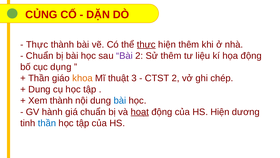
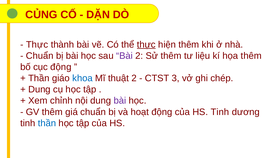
họa động: động -> thêm (251, 56)
cục dụng: dụng -> động (61, 67)
khoa colour: orange -> blue (82, 78)
thuật 3: 3 -> 2 (134, 78)
CTST 2: 2 -> 3 (176, 78)
Xem thành: thành -> chỉnh (61, 100)
bài colour: blue -> purple (120, 100)
GV hành: hành -> thêm (52, 112)
hoạt underline: present -> none (140, 112)
HS Hiện: Hiện -> Tinh (220, 112)
